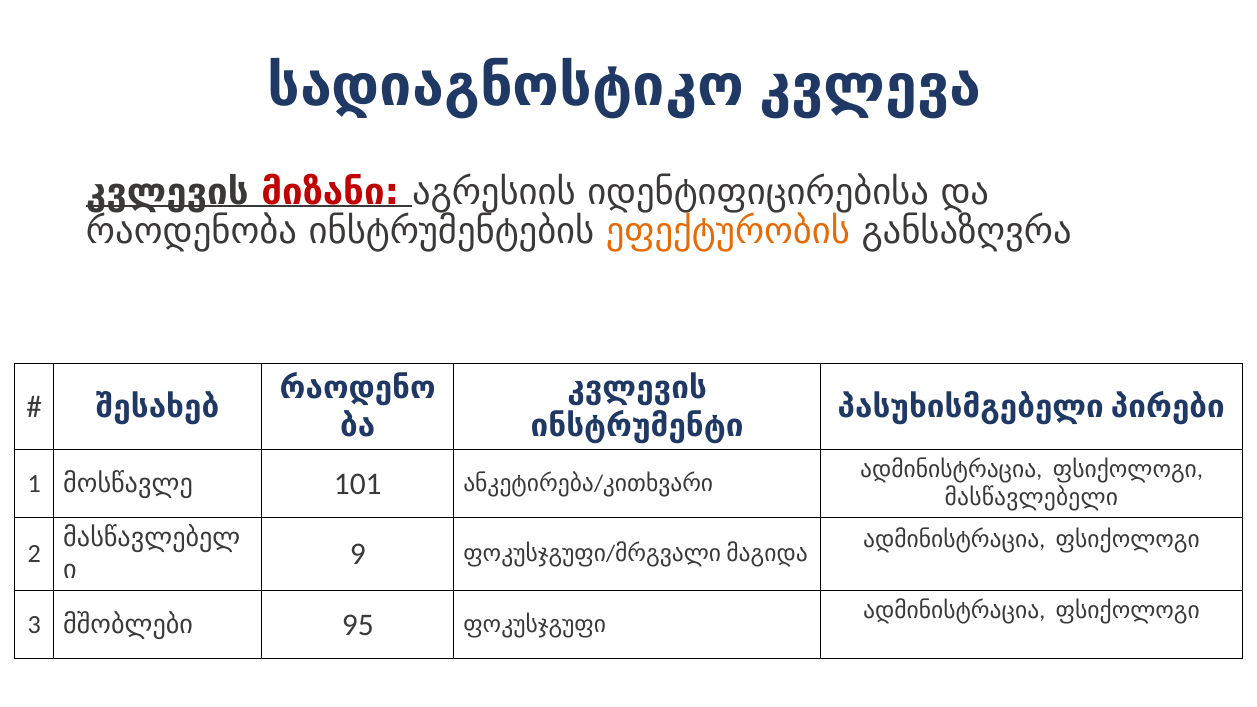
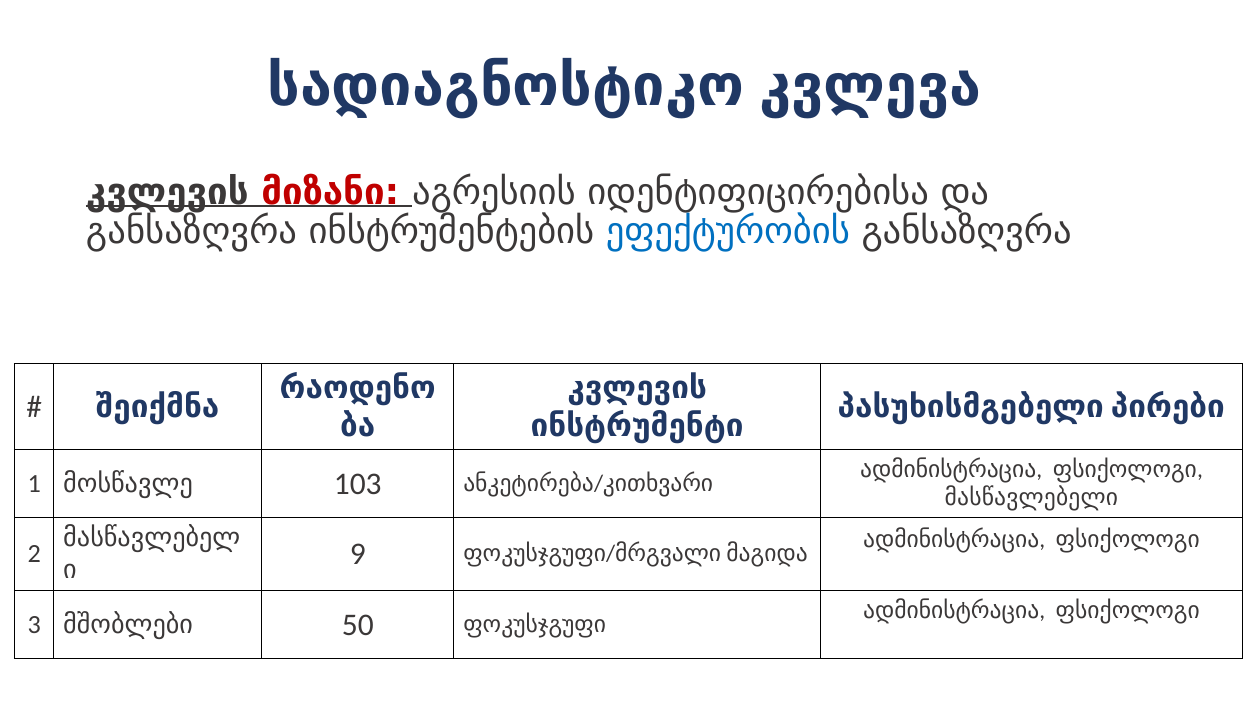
რაოდენობა: რაოდენობა -> განსაზღვრა (192, 232)
ეფექტურობის colour: orange -> blue (728, 232)
შესახებ: შესახებ -> შეიქმნა (158, 407)
101: 101 -> 103 (358, 484)
95: 95 -> 50 (358, 625)
